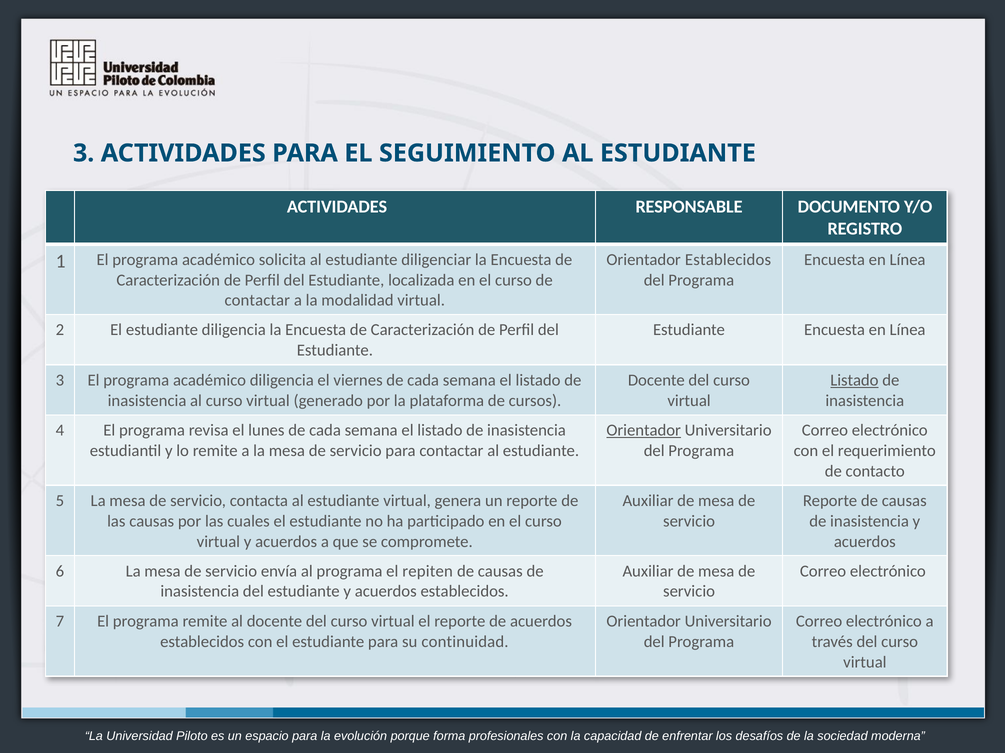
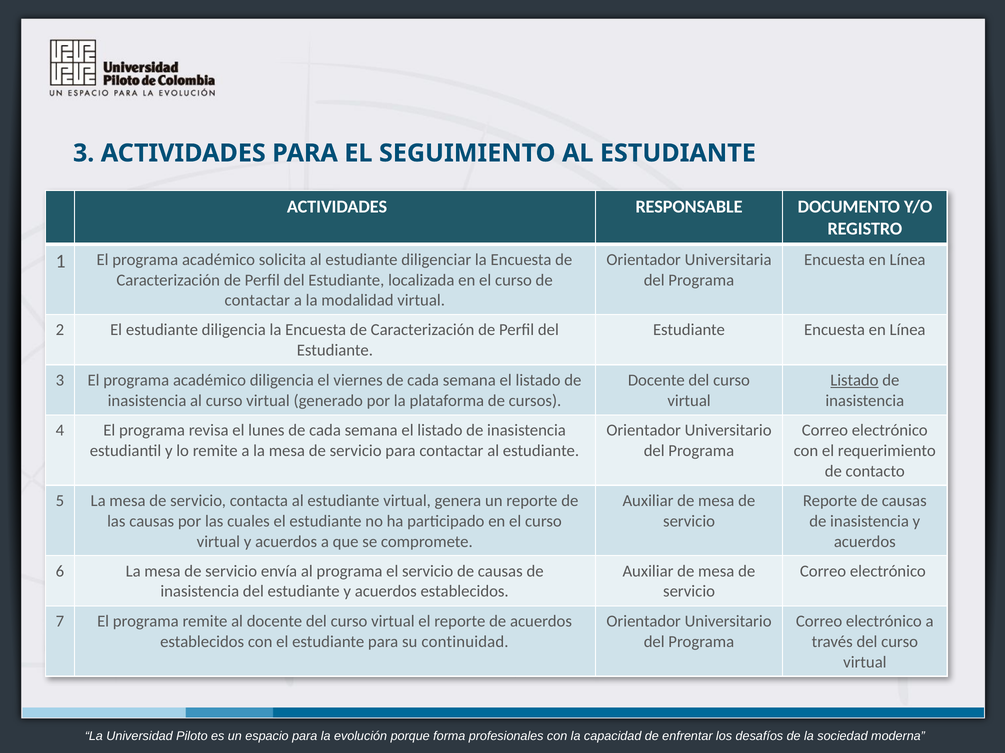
Orientador Establecidos: Establecidos -> Universitaria (728, 260)
Orientador underline: present -> none (644, 431)
el repiten: repiten -> servicio (428, 572)
